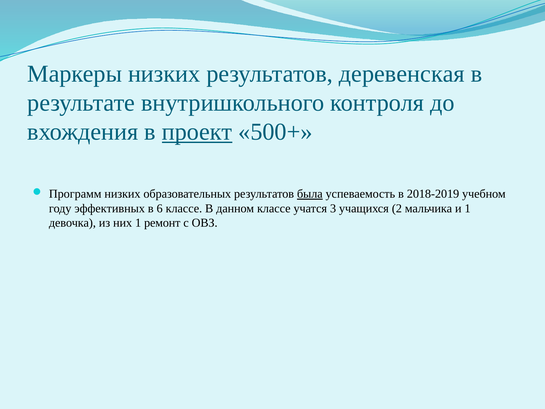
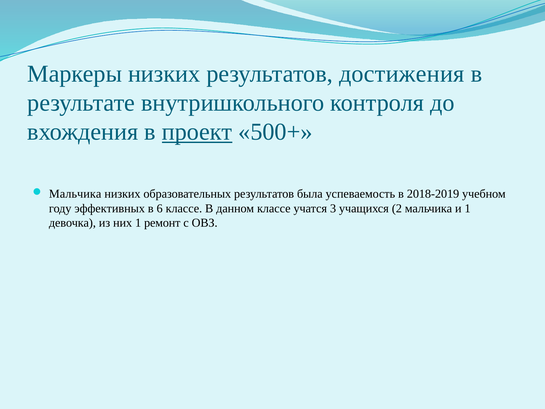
деревенская: деревенская -> достижения (402, 74)
Программ: Программ -> Мальчика (75, 194)
была underline: present -> none (310, 194)
